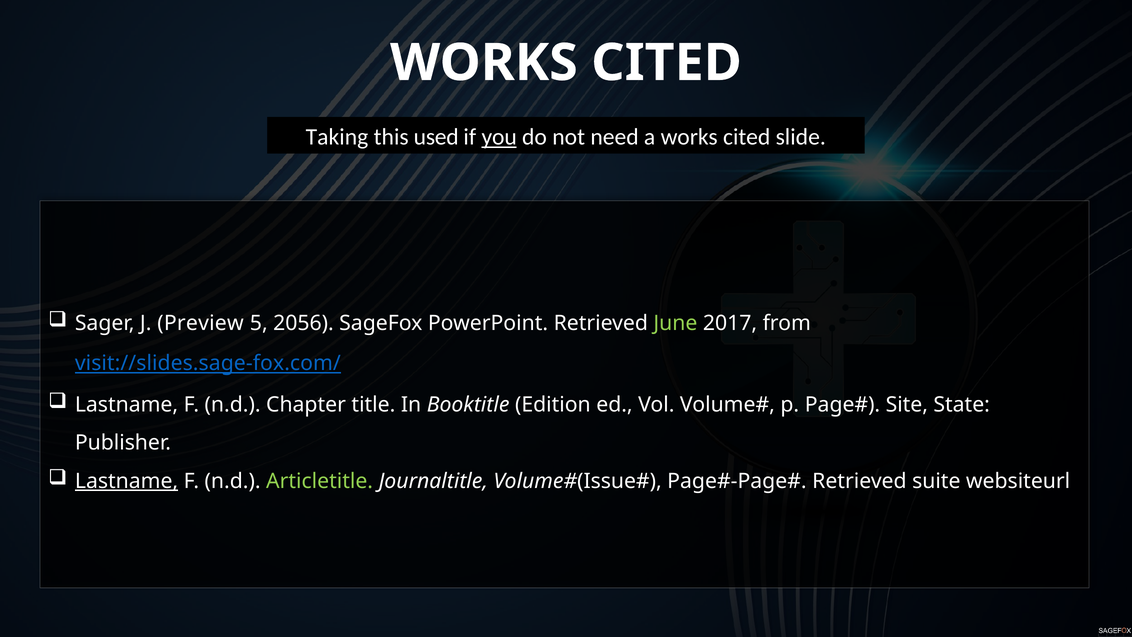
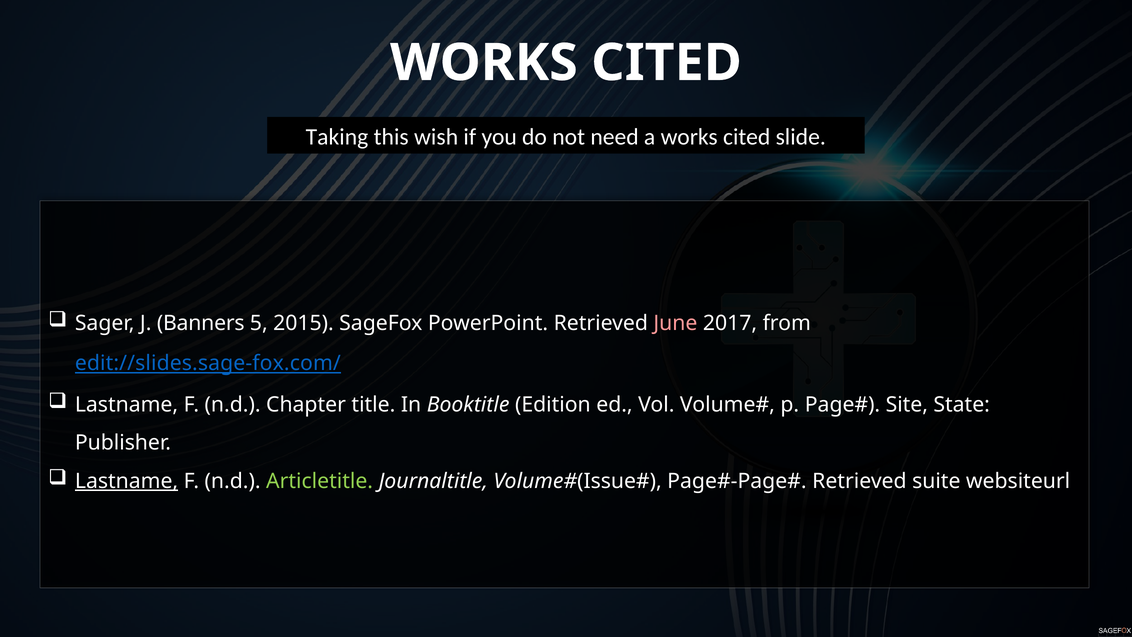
used: used -> wish (436, 137)
you underline: present -> none (499, 137)
Preview: Preview -> Banners (201, 323)
2056: 2056 -> 2015 (303, 323)
June colour: light green -> pink (675, 323)
visit://slides.sage-fox.com/: visit://slides.sage-fox.com/ -> edit://slides.sage-fox.com/ (208, 363)
